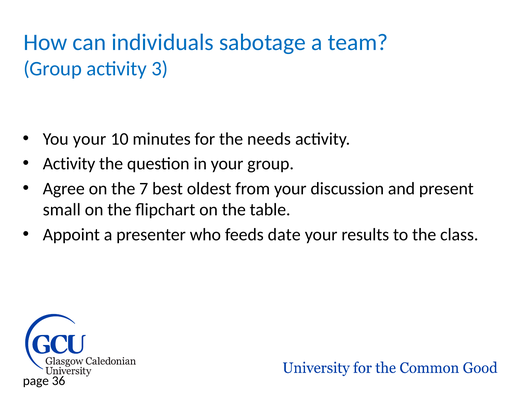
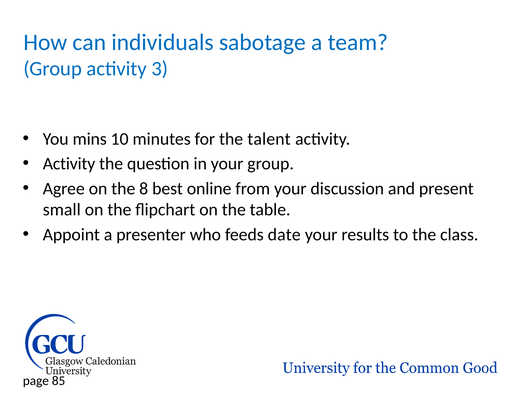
You your: your -> mins (90, 139)
needs: needs -> talent (269, 139)
7: 7 -> 8 (144, 188)
oldest: oldest -> online (209, 188)
36: 36 -> 85 (59, 380)
